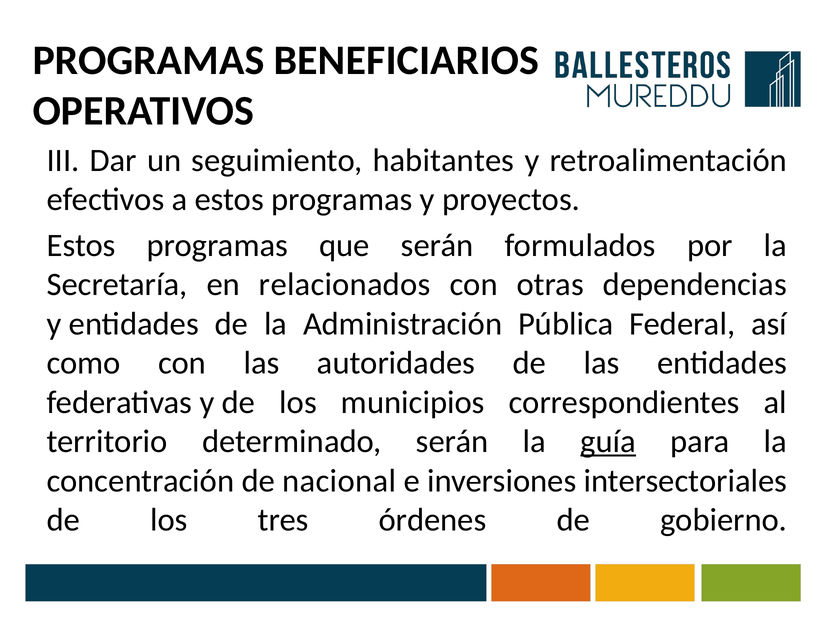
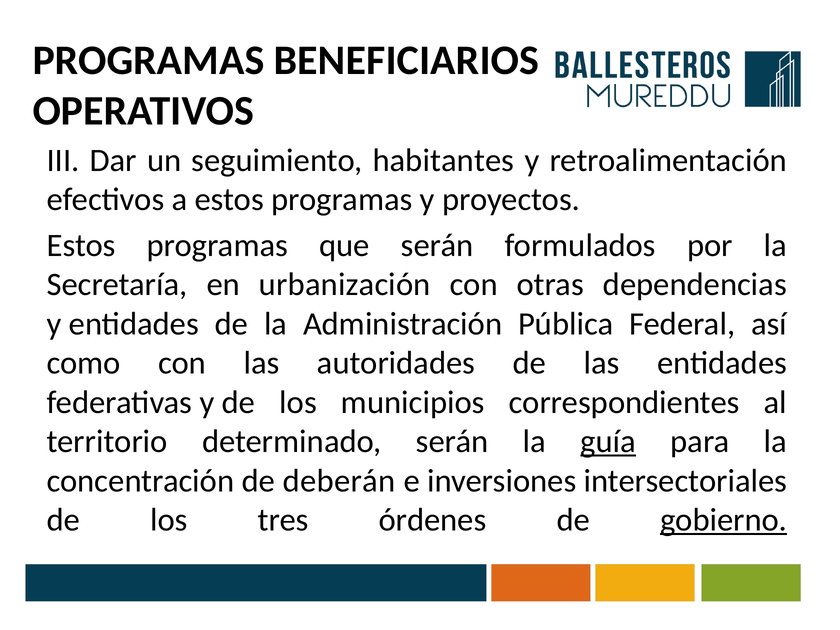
relacionados: relacionados -> urbanización (345, 285)
nacional: nacional -> deberán (339, 481)
gobierno underline: none -> present (724, 520)
